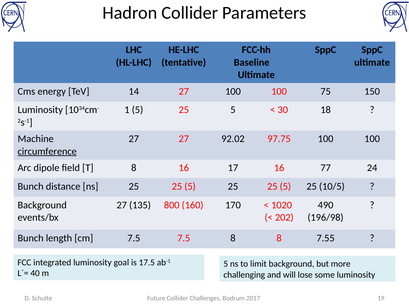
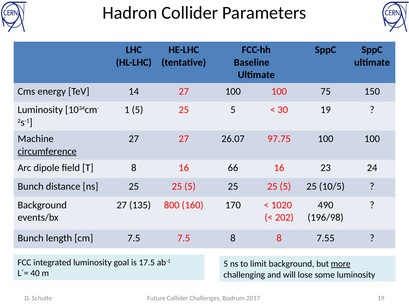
30 18: 18 -> 19 (326, 110)
92.02: 92.02 -> 26.07 (233, 139)
17: 17 -> 66 (233, 168)
77: 77 -> 23 (326, 168)
more underline: none -> present (341, 264)
